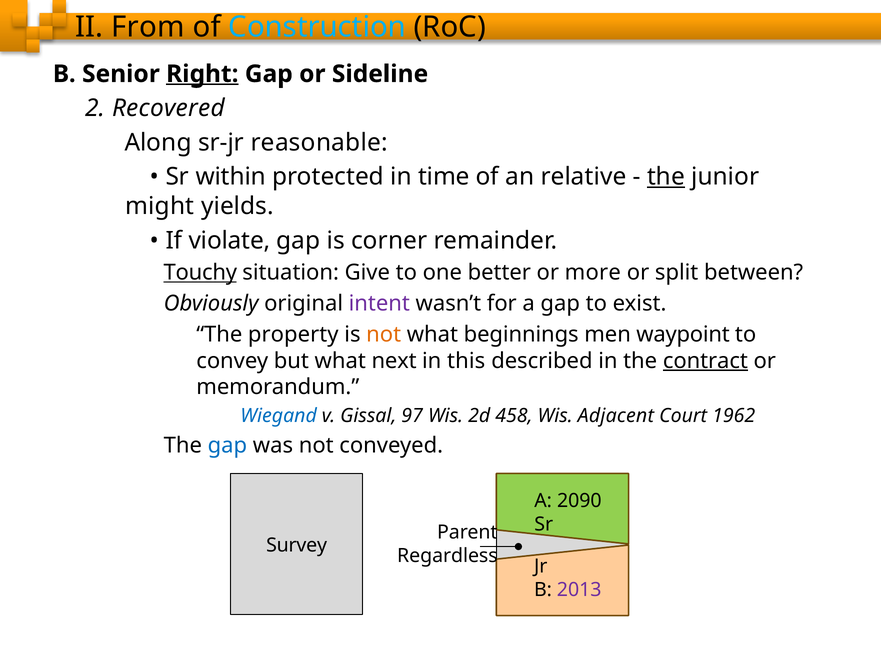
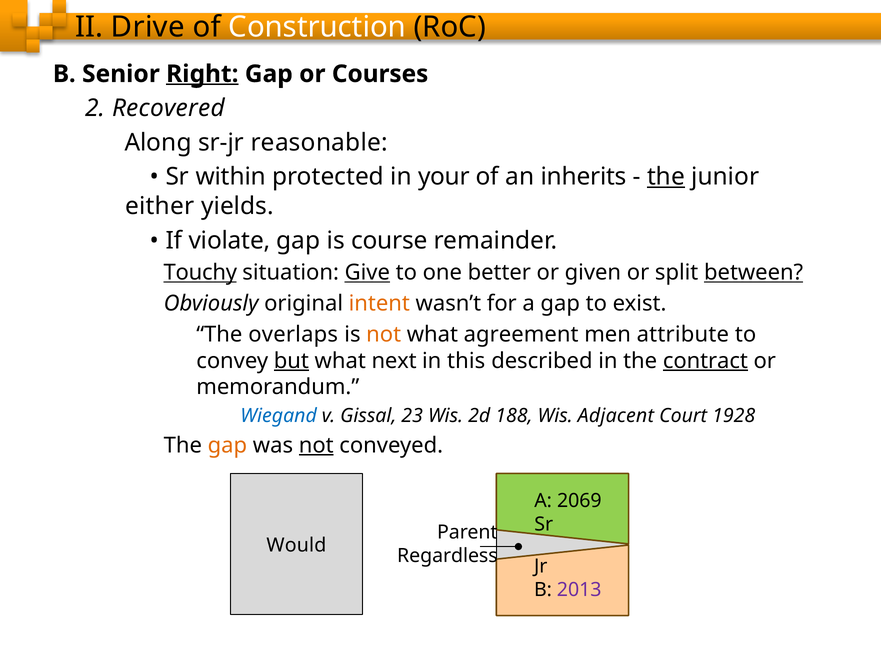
From: From -> Drive (148, 27)
Construction colour: light blue -> white (317, 27)
Sideline: Sideline -> Courses (380, 74)
time: time -> your (444, 177)
relative: relative -> inherits (584, 177)
might: might -> either (160, 206)
corner: corner -> course (389, 240)
Give underline: none -> present (367, 273)
more: more -> given (593, 273)
between underline: none -> present (754, 273)
intent colour: purple -> orange (379, 303)
property: property -> overlaps (293, 334)
beginnings: beginnings -> agreement (521, 334)
waypoint: waypoint -> attribute (683, 334)
but underline: none -> present (291, 361)
97: 97 -> 23 (412, 416)
458: 458 -> 188 (514, 416)
1962: 1962 -> 1928 (734, 416)
gap colour: blue -> orange (227, 445)
not underline: none -> present (316, 445)
2090: 2090 -> 2069 (579, 501)
Survey: Survey -> Would (296, 545)
